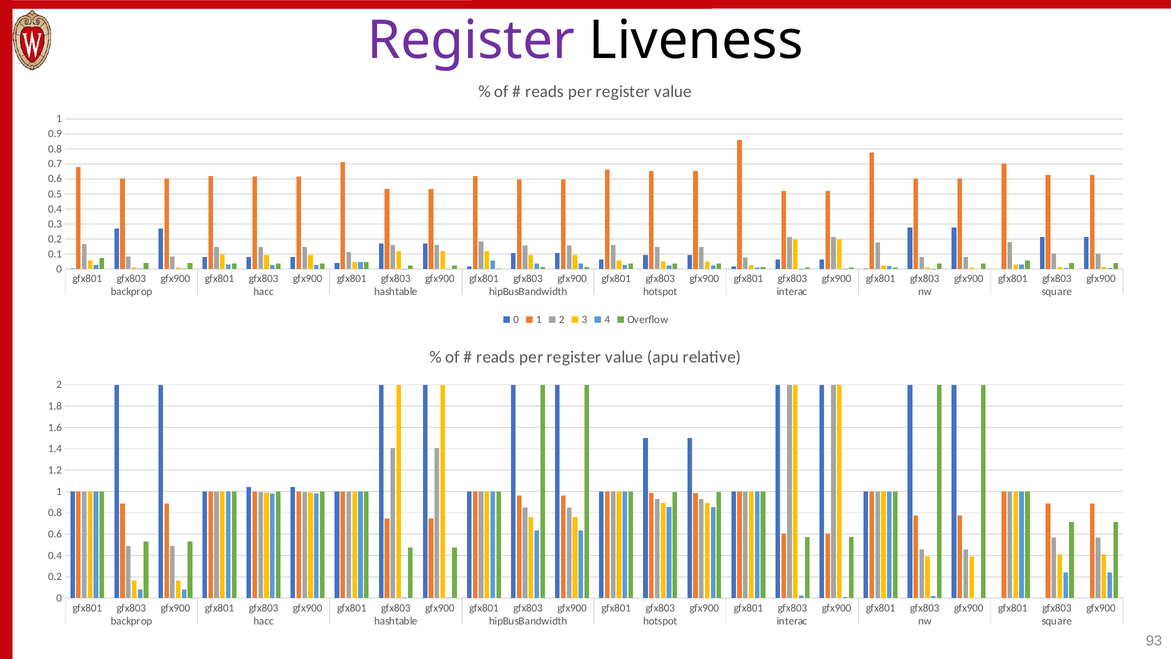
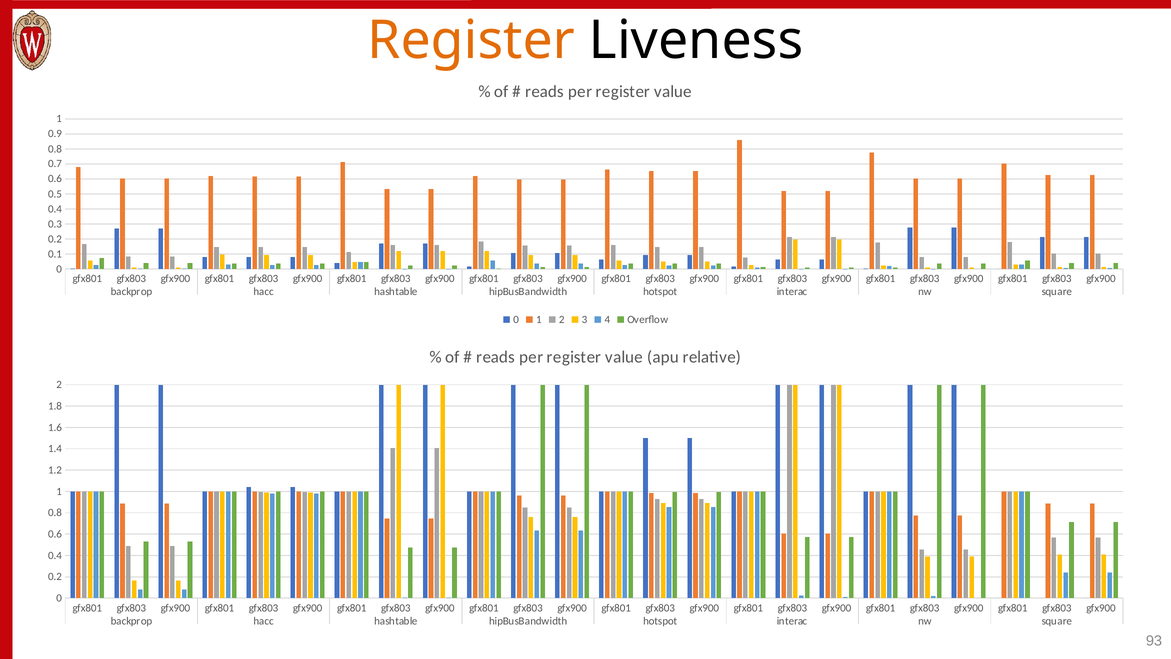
Register colour: purple -> orange (471, 41)
